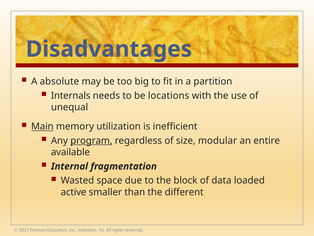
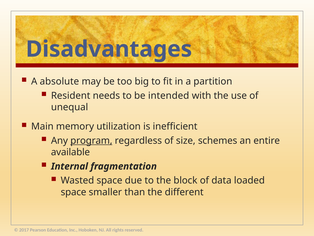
Internals: Internals -> Resident (71, 95)
locations: locations -> intended (169, 95)
Main underline: present -> none (42, 126)
modular: modular -> schemes (218, 140)
active: active -> space (74, 192)
